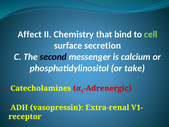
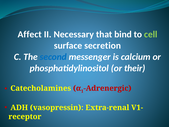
Chemistry: Chemistry -> Necessary (74, 34)
second colour: black -> blue (53, 57)
take: take -> their (135, 68)
